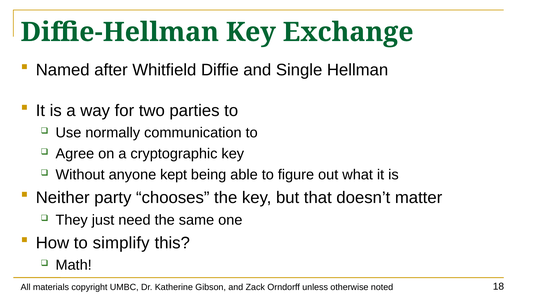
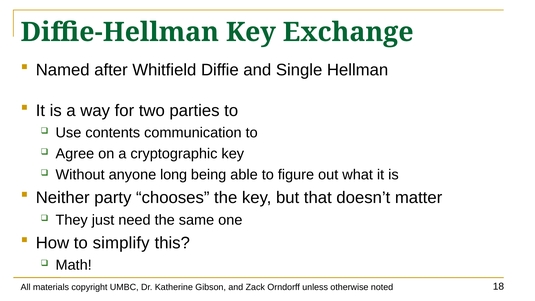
normally: normally -> contents (113, 133)
kept: kept -> long (174, 175)
